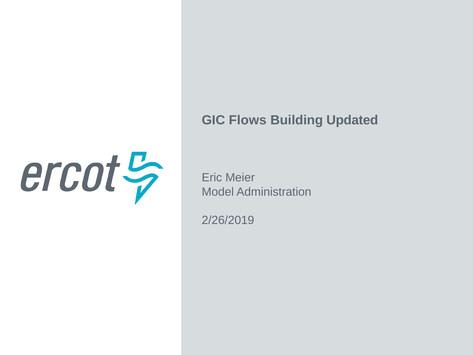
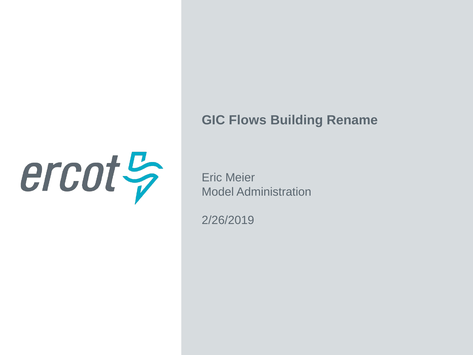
Updated: Updated -> Rename (352, 120)
